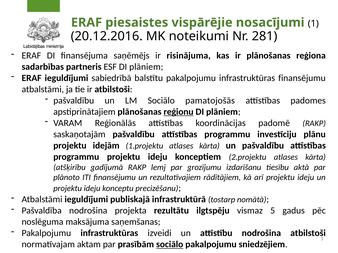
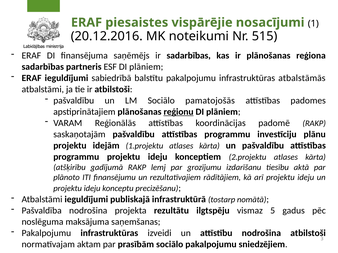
281: 281 -> 515 (265, 36)
ir risinājuma: risinājuma -> sadarbības (189, 56)
infrastruktūras finansējumu: finansējumu -> atbalstāmās (302, 78)
sociālo underline: present -> none (170, 245)
